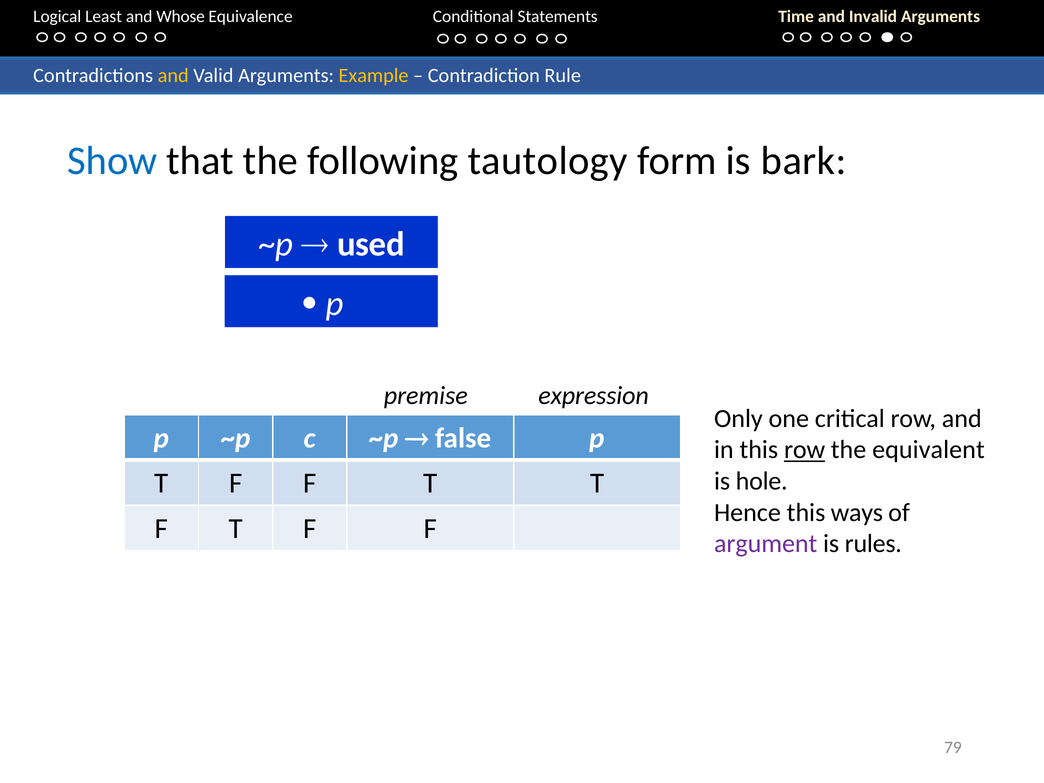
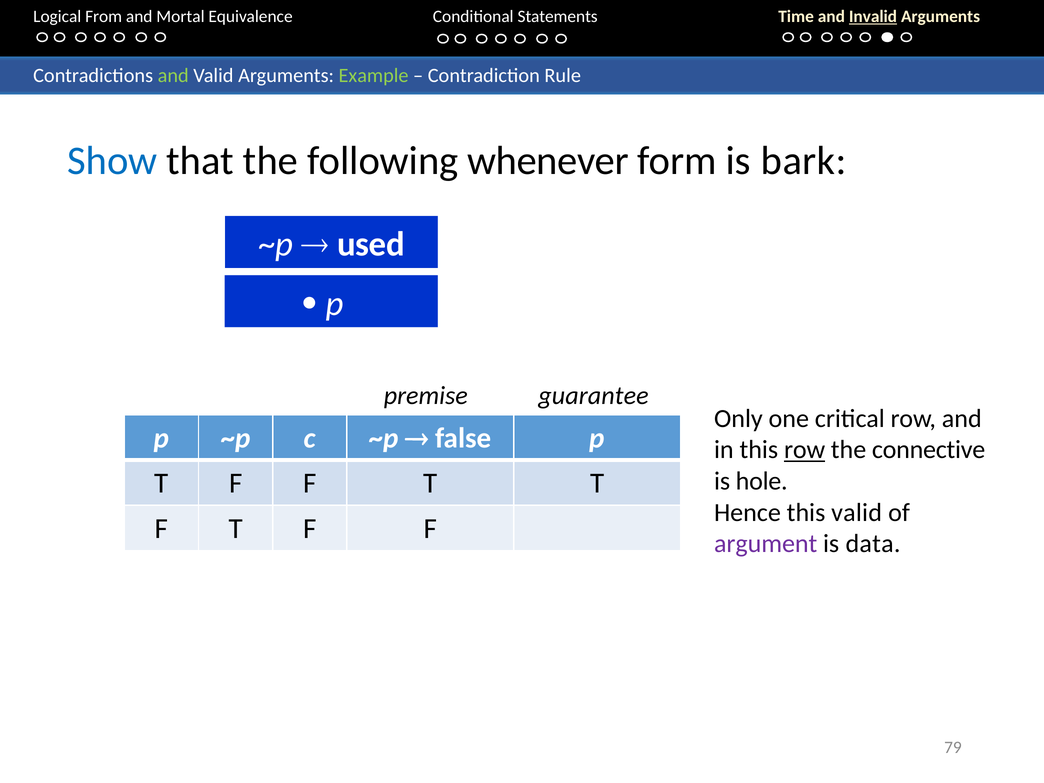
Least: Least -> From (104, 17)
Whose: Whose -> Mortal (180, 17)
Invalid underline: none -> present (873, 17)
and colour: yellow -> light green (173, 75)
Example colour: yellow -> light green (374, 75)
tautology: tautology -> whenever (548, 161)
expression: expression -> guarantee (593, 396)
equivalent: equivalent -> connective (929, 450)
this ways: ways -> valid (857, 512)
rules: rules -> data (873, 544)
